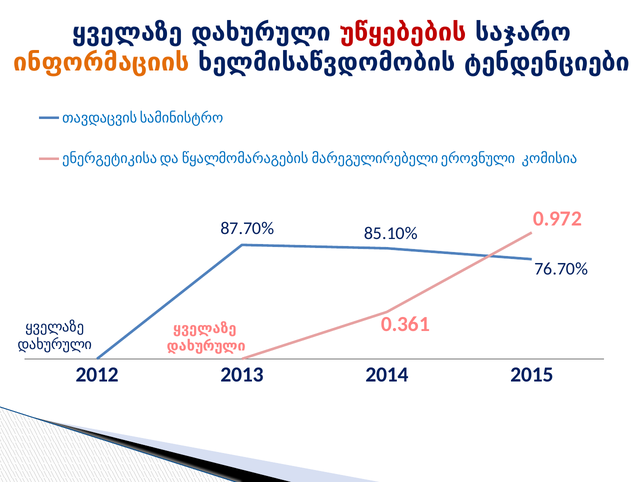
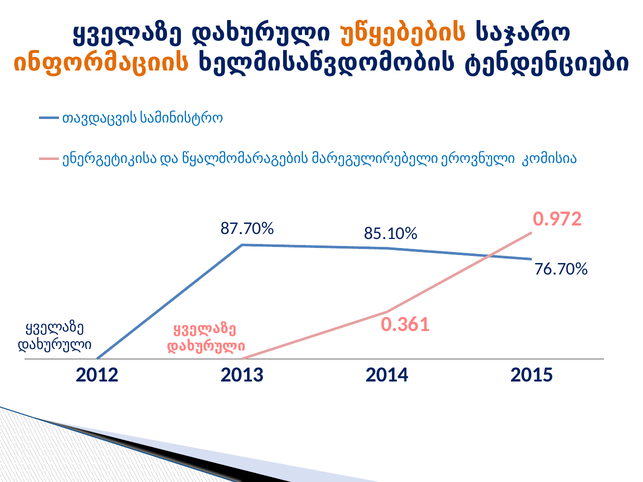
უწყებების colour: red -> orange (403, 32)
